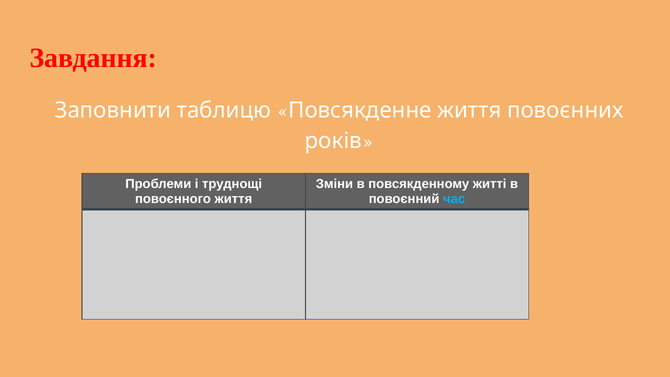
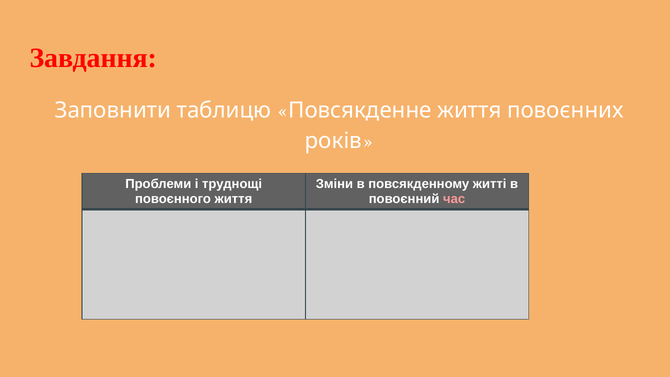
час colour: light blue -> pink (454, 199)
